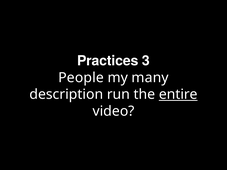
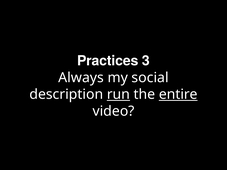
People: People -> Always (81, 78)
many: many -> social (150, 78)
run underline: none -> present (118, 95)
